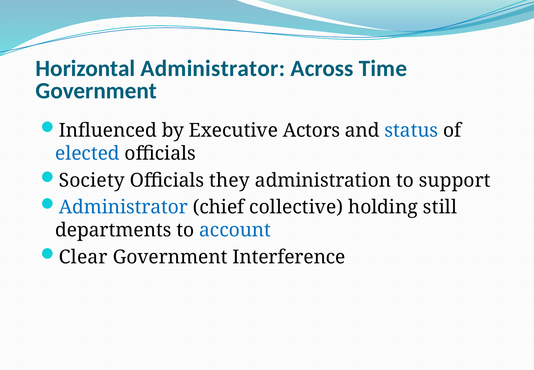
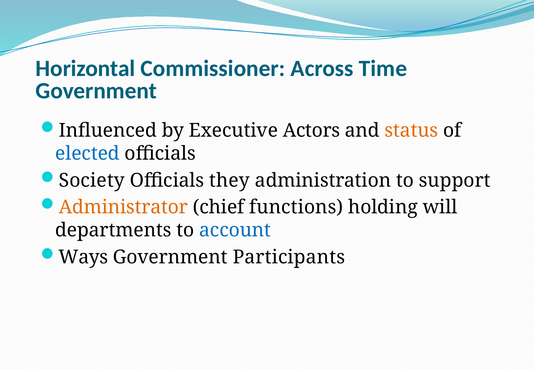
Horizontal Administrator: Administrator -> Commissioner (213, 69)
status colour: blue -> orange (411, 130)
Administrator colour: blue -> orange (123, 207)
collective: collective -> functions (296, 207)
still: still -> will (440, 207)
Clear: Clear -> Ways (83, 257)
Interference: Interference -> Participants (289, 257)
